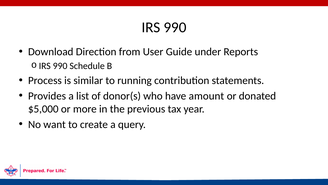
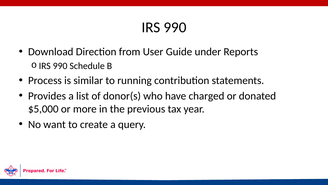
amount: amount -> charged (206, 96)
